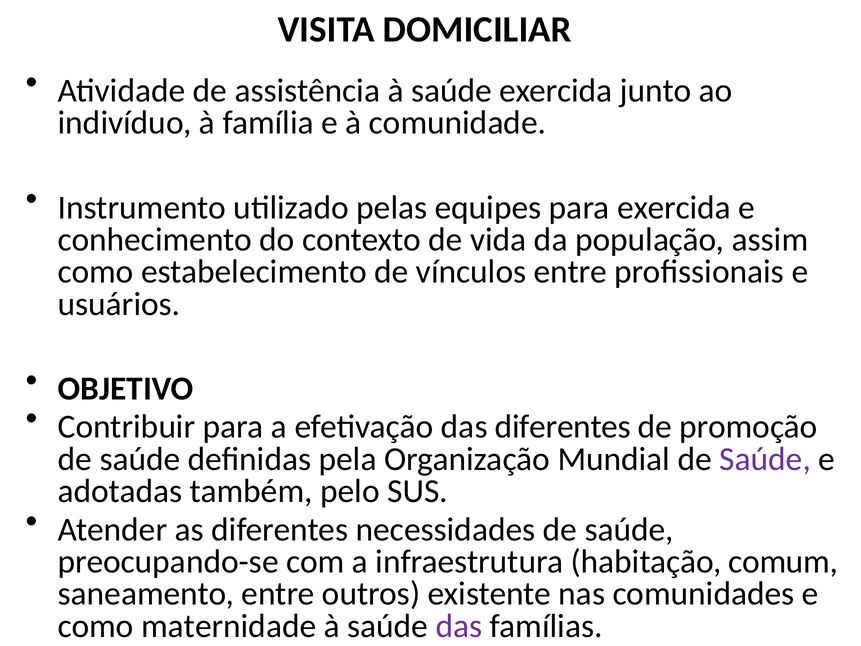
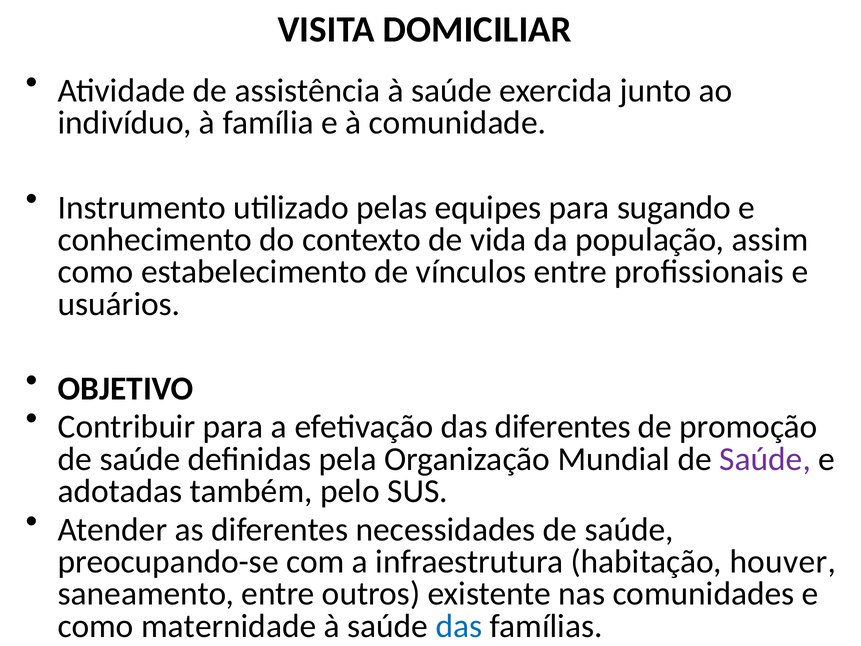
para exercida: exercida -> sugando (674, 207)
comum: comum -> houver (783, 562)
das colour: purple -> blue (459, 626)
